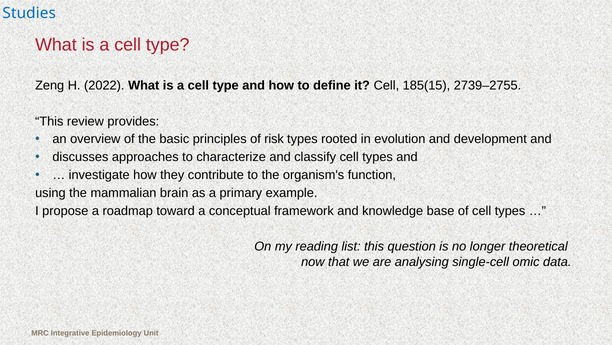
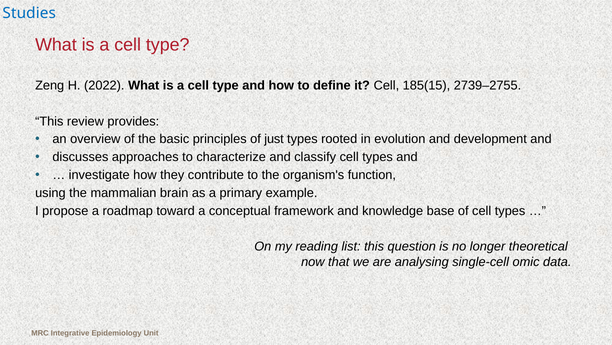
risk: risk -> just (274, 139)
